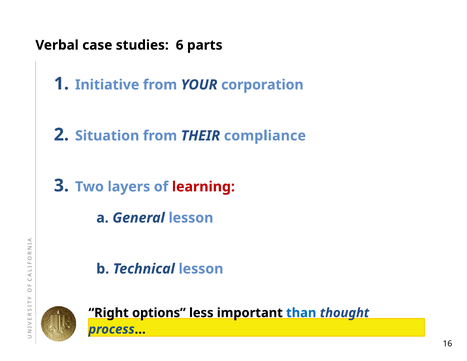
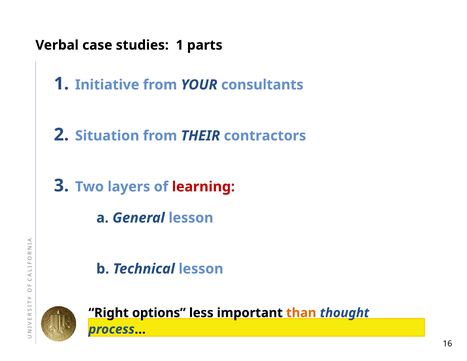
studies 6: 6 -> 1 (180, 45)
corporation: corporation -> consultants (262, 85)
compliance: compliance -> contractors (265, 136)
than colour: blue -> orange (301, 313)
